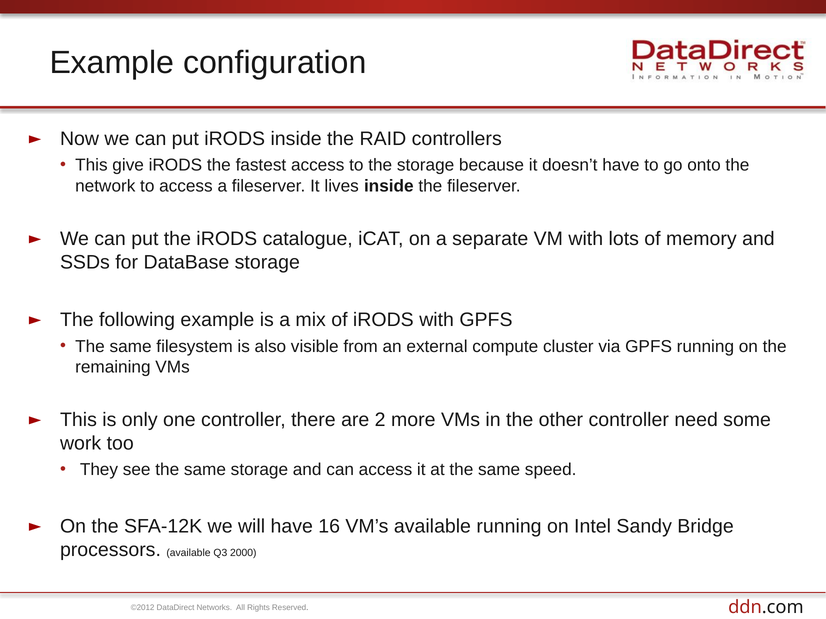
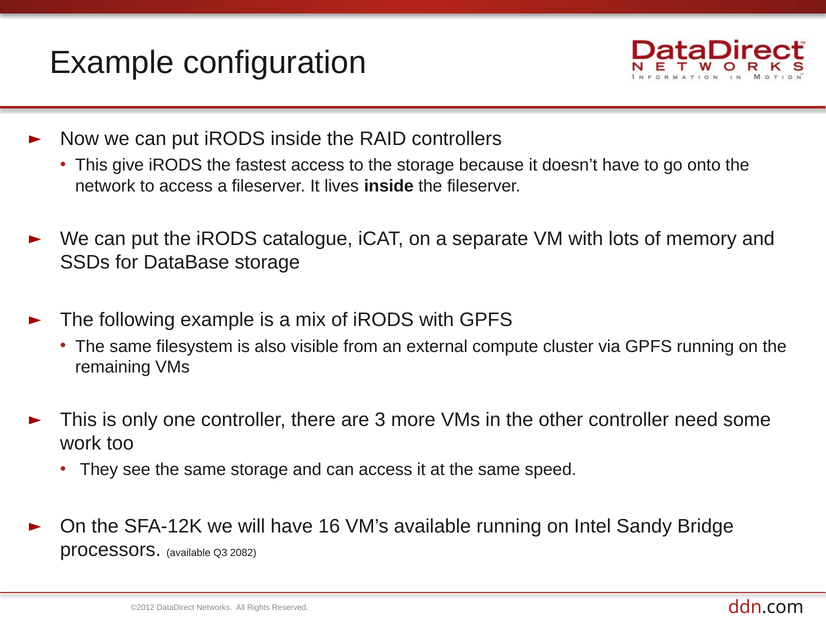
2: 2 -> 3 (380, 420)
2000: 2000 -> 2082 (243, 553)
